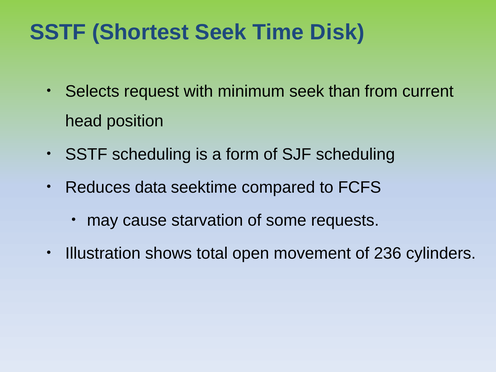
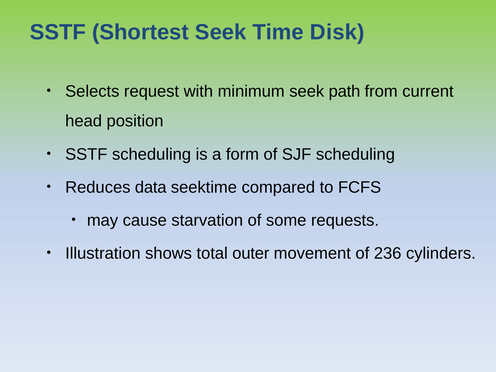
than: than -> path (344, 91)
open: open -> outer (251, 253)
